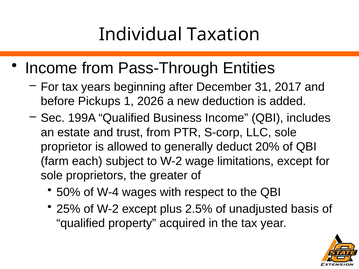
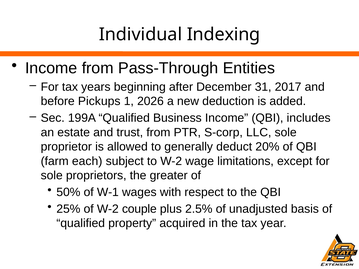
Taxation: Taxation -> Indexing (224, 34)
W-4: W-4 -> W-1 (108, 192)
W-2 except: except -> couple (139, 209)
